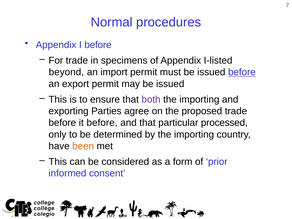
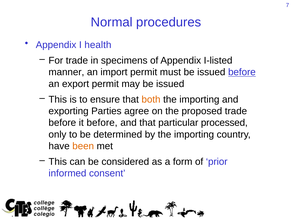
I before: before -> health (98, 45)
beyond: beyond -> manner (66, 72)
both colour: purple -> orange (151, 99)
